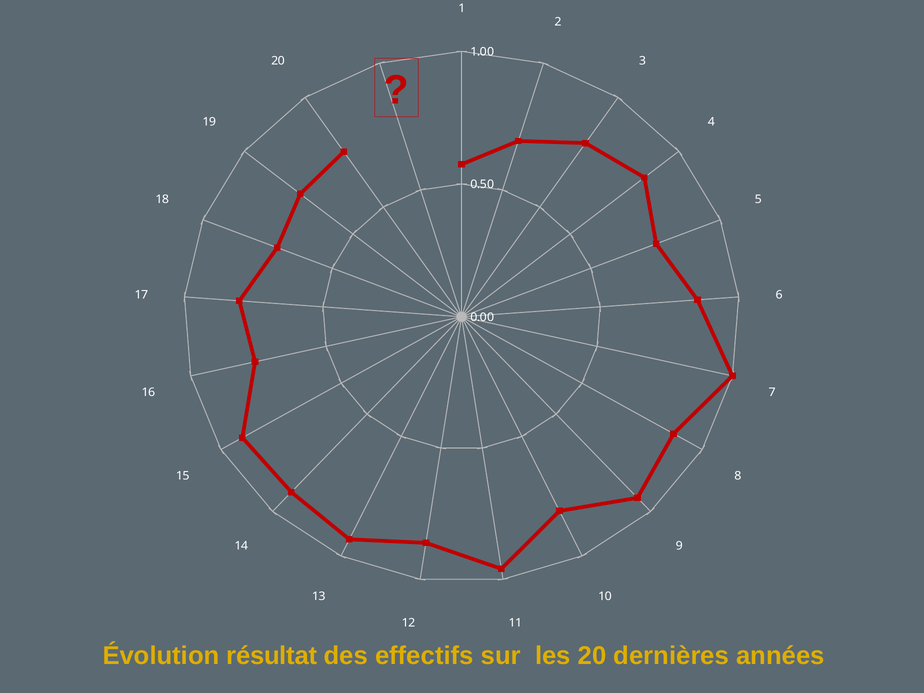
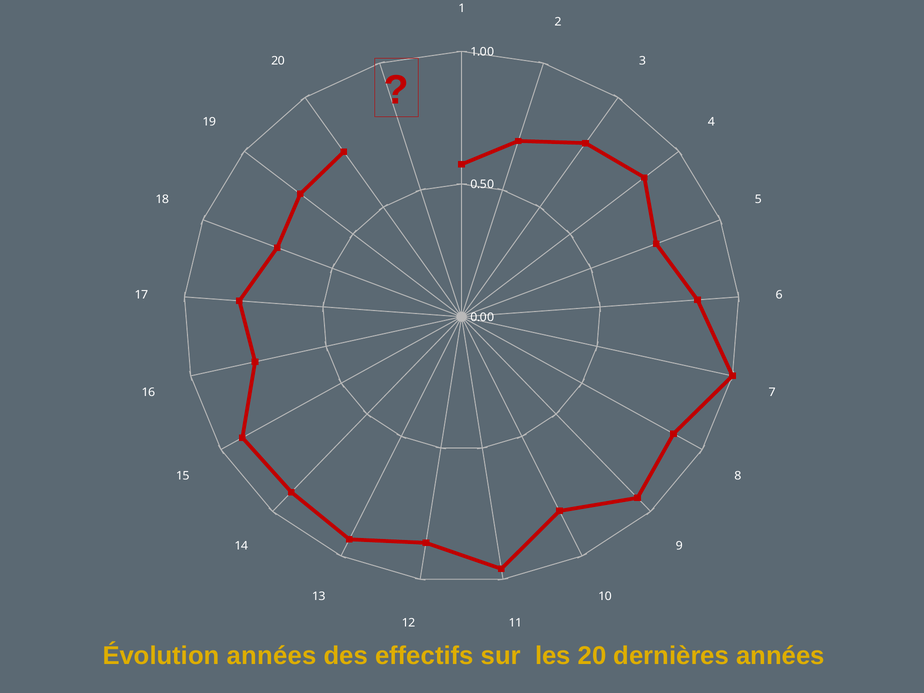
Évolution résultat: résultat -> années (271, 656)
